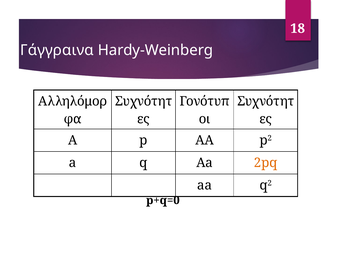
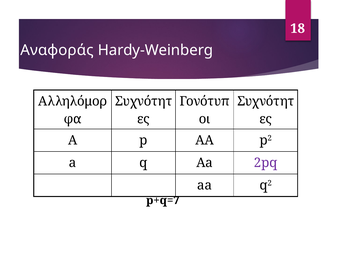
Γάγγραινα: Γάγγραινα -> Αναφοράς (57, 50)
2pq colour: orange -> purple (266, 163)
p+q=0: p+q=0 -> p+q=7 (163, 200)
